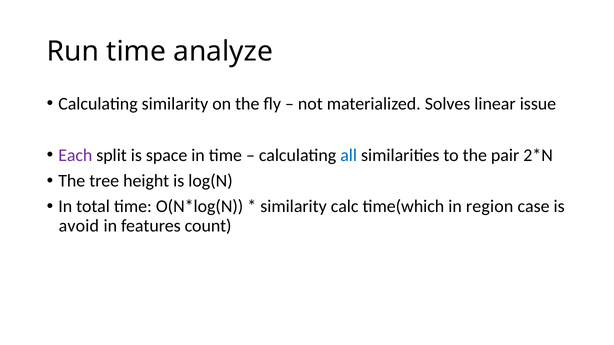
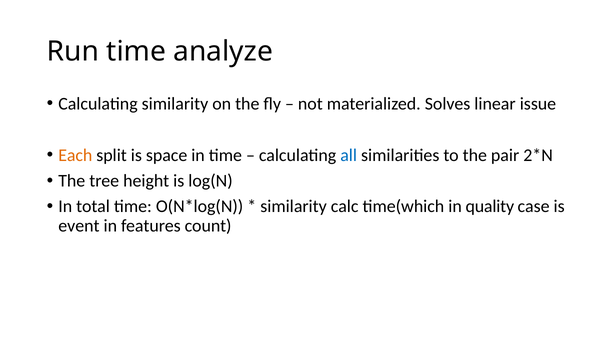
Each colour: purple -> orange (75, 155)
region: region -> quality (490, 207)
avoid: avoid -> event (79, 226)
